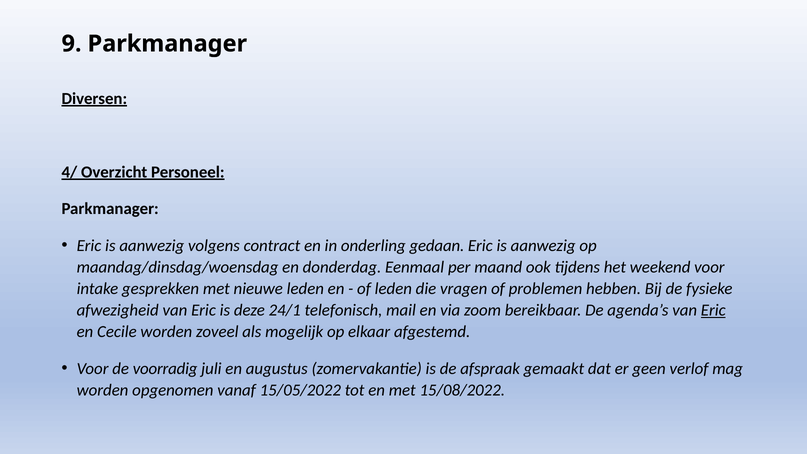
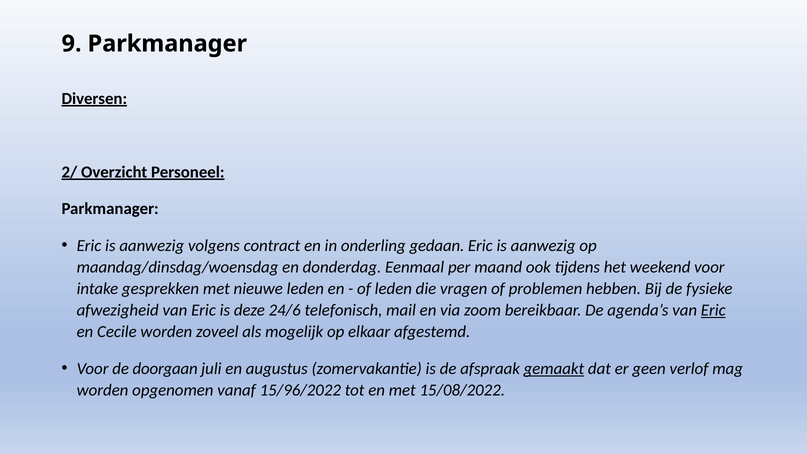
4/: 4/ -> 2/ (69, 172)
24/1: 24/1 -> 24/6 (285, 310)
voorradig: voorradig -> doorgaan (165, 369)
gemaakt underline: none -> present (554, 369)
15/05/2022: 15/05/2022 -> 15/96/2022 (300, 390)
